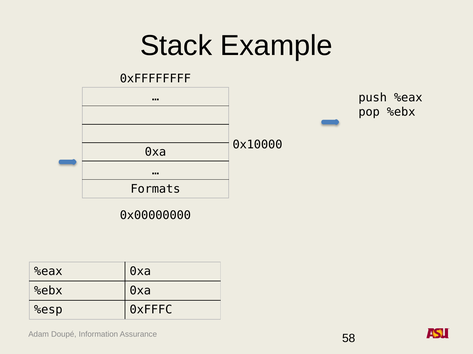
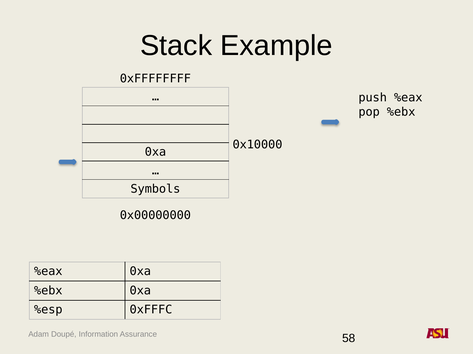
Formats: Formats -> Symbols (155, 189)
